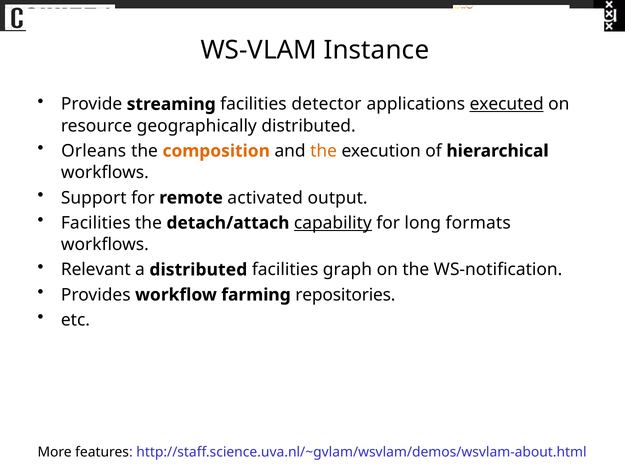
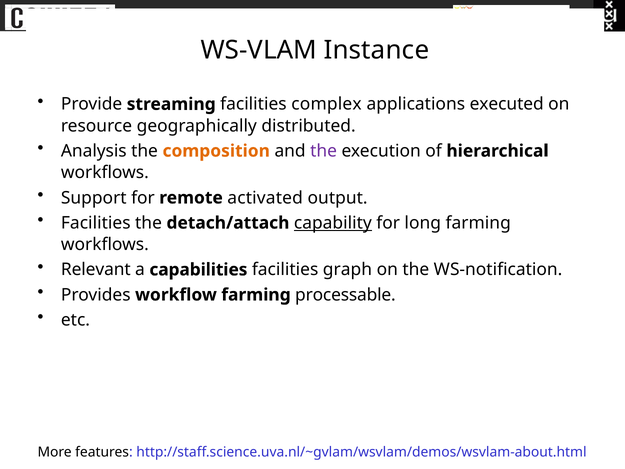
detector: detector -> complex (326, 104)
executed underline: present -> none (507, 104)
Orleans: Orleans -> Analysis (94, 151)
the colour: orange -> purple (324, 151)
long formats: formats -> farming (478, 223)
a distributed: distributed -> capabilities (198, 270)
repositories: repositories -> processable (345, 295)
